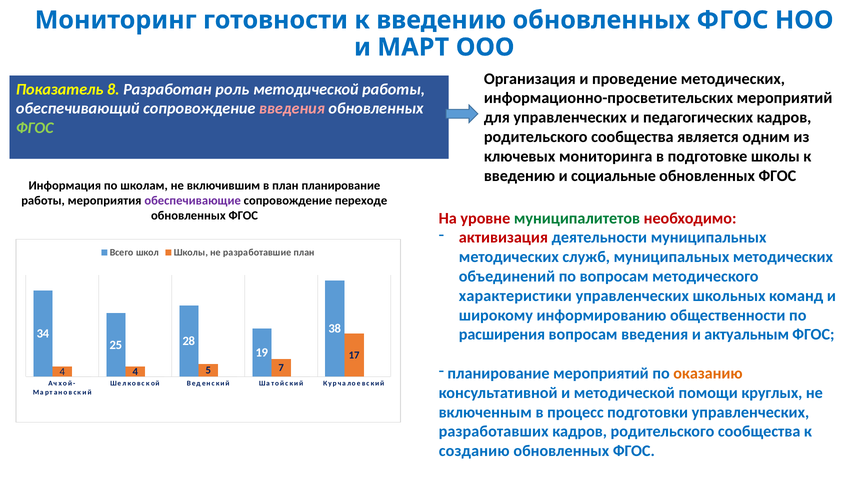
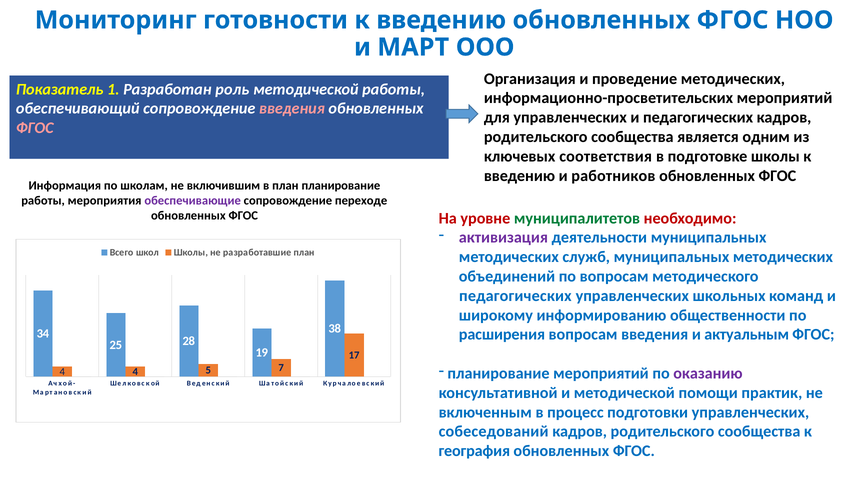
8: 8 -> 1 (113, 89)
ФГОС colour: light green -> pink (35, 128)
мониторинга: мониторинга -> соответствия (606, 156)
социальные: социальные -> работников (613, 176)
активизация colour: red -> purple (503, 238)
характеристики: характеристики -> педагогических (515, 296)
оказанию colour: orange -> purple (708, 373)
круглых: круглых -> практик (772, 393)
разработавших: разработавших -> собеседований (494, 431)
созданию: созданию -> география (474, 451)
